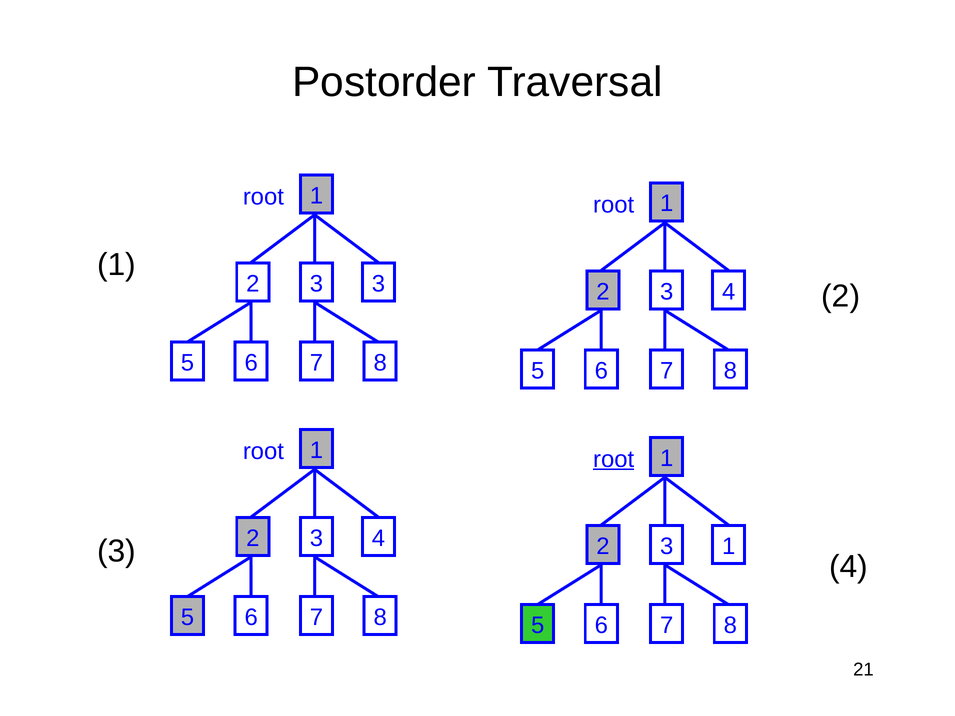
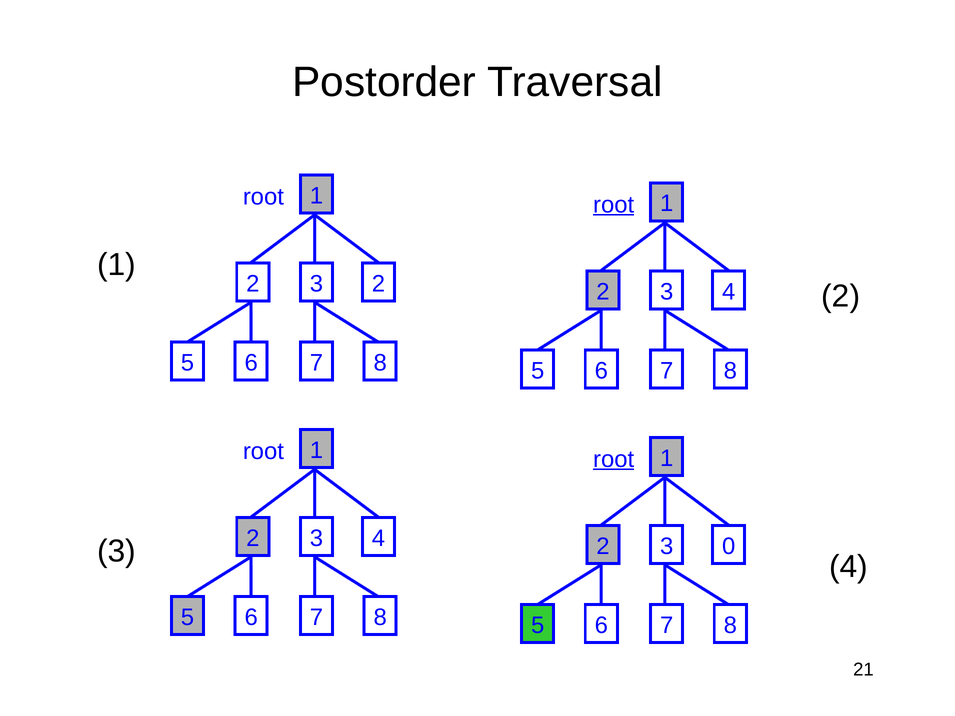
root underline: none -> present (614, 205)
3 3: 3 -> 2 (378, 284)
3 1: 1 -> 0 (729, 546)
